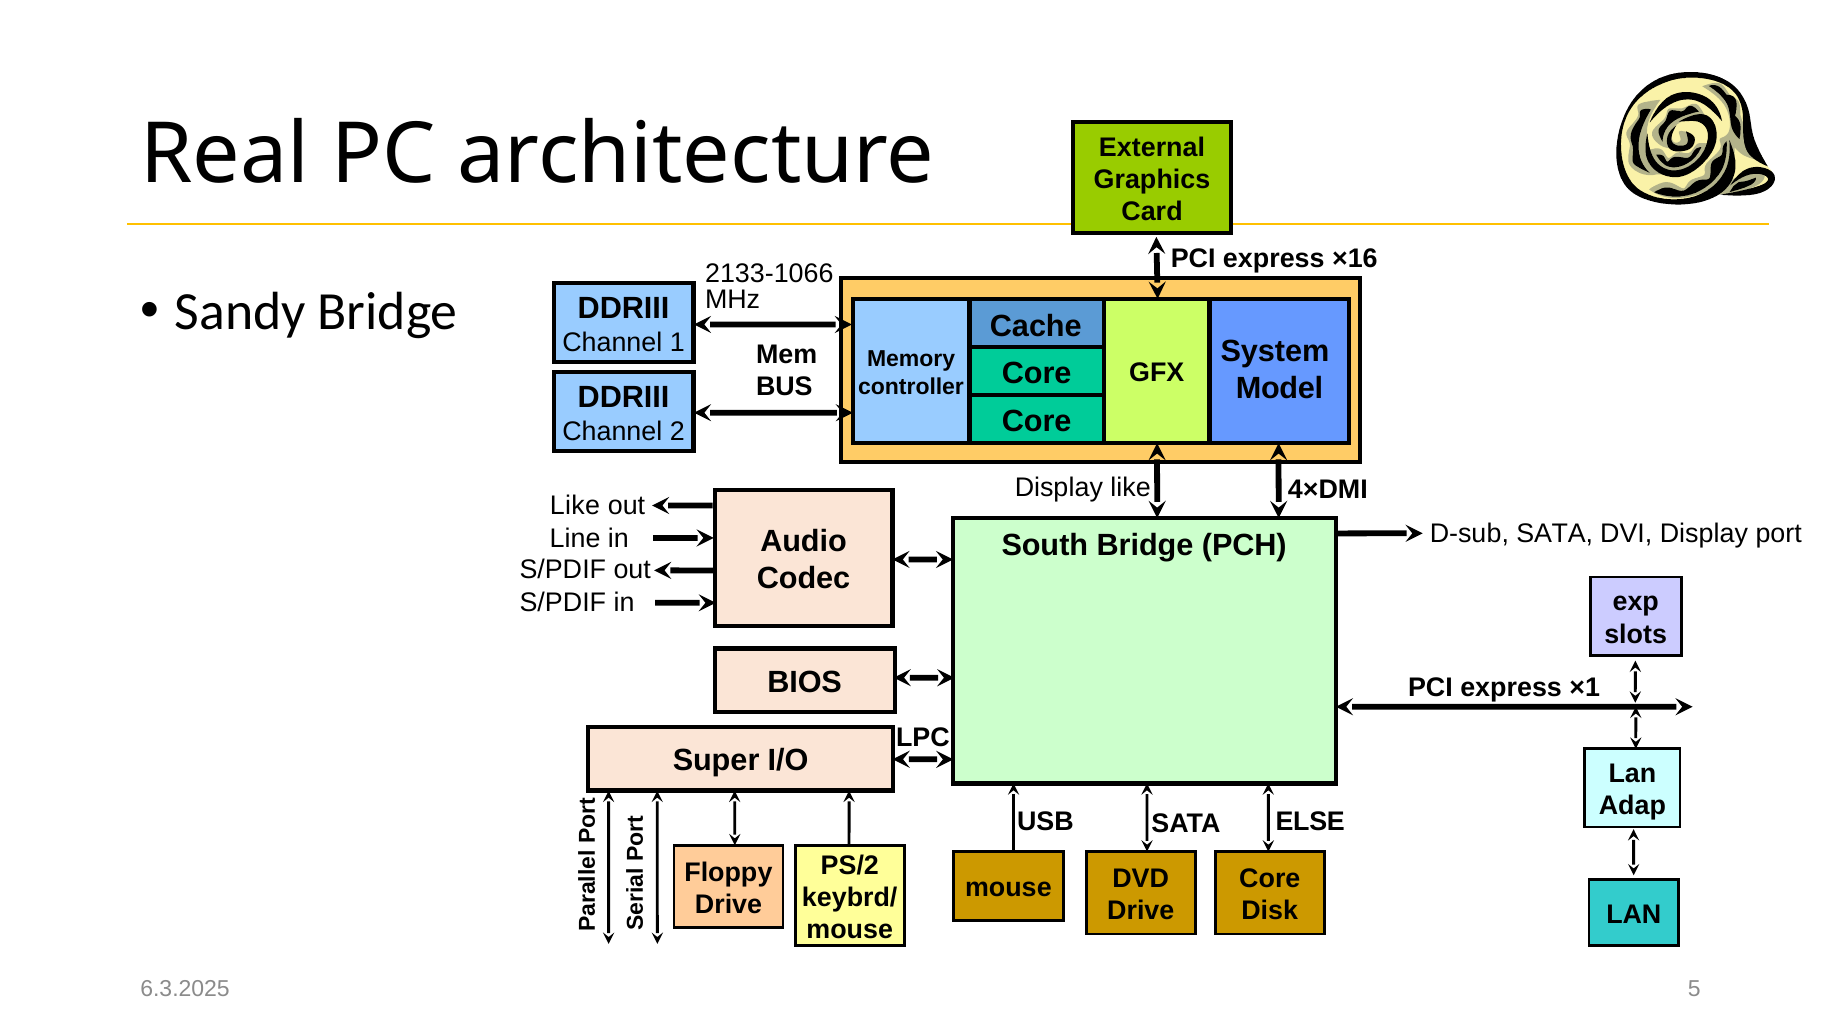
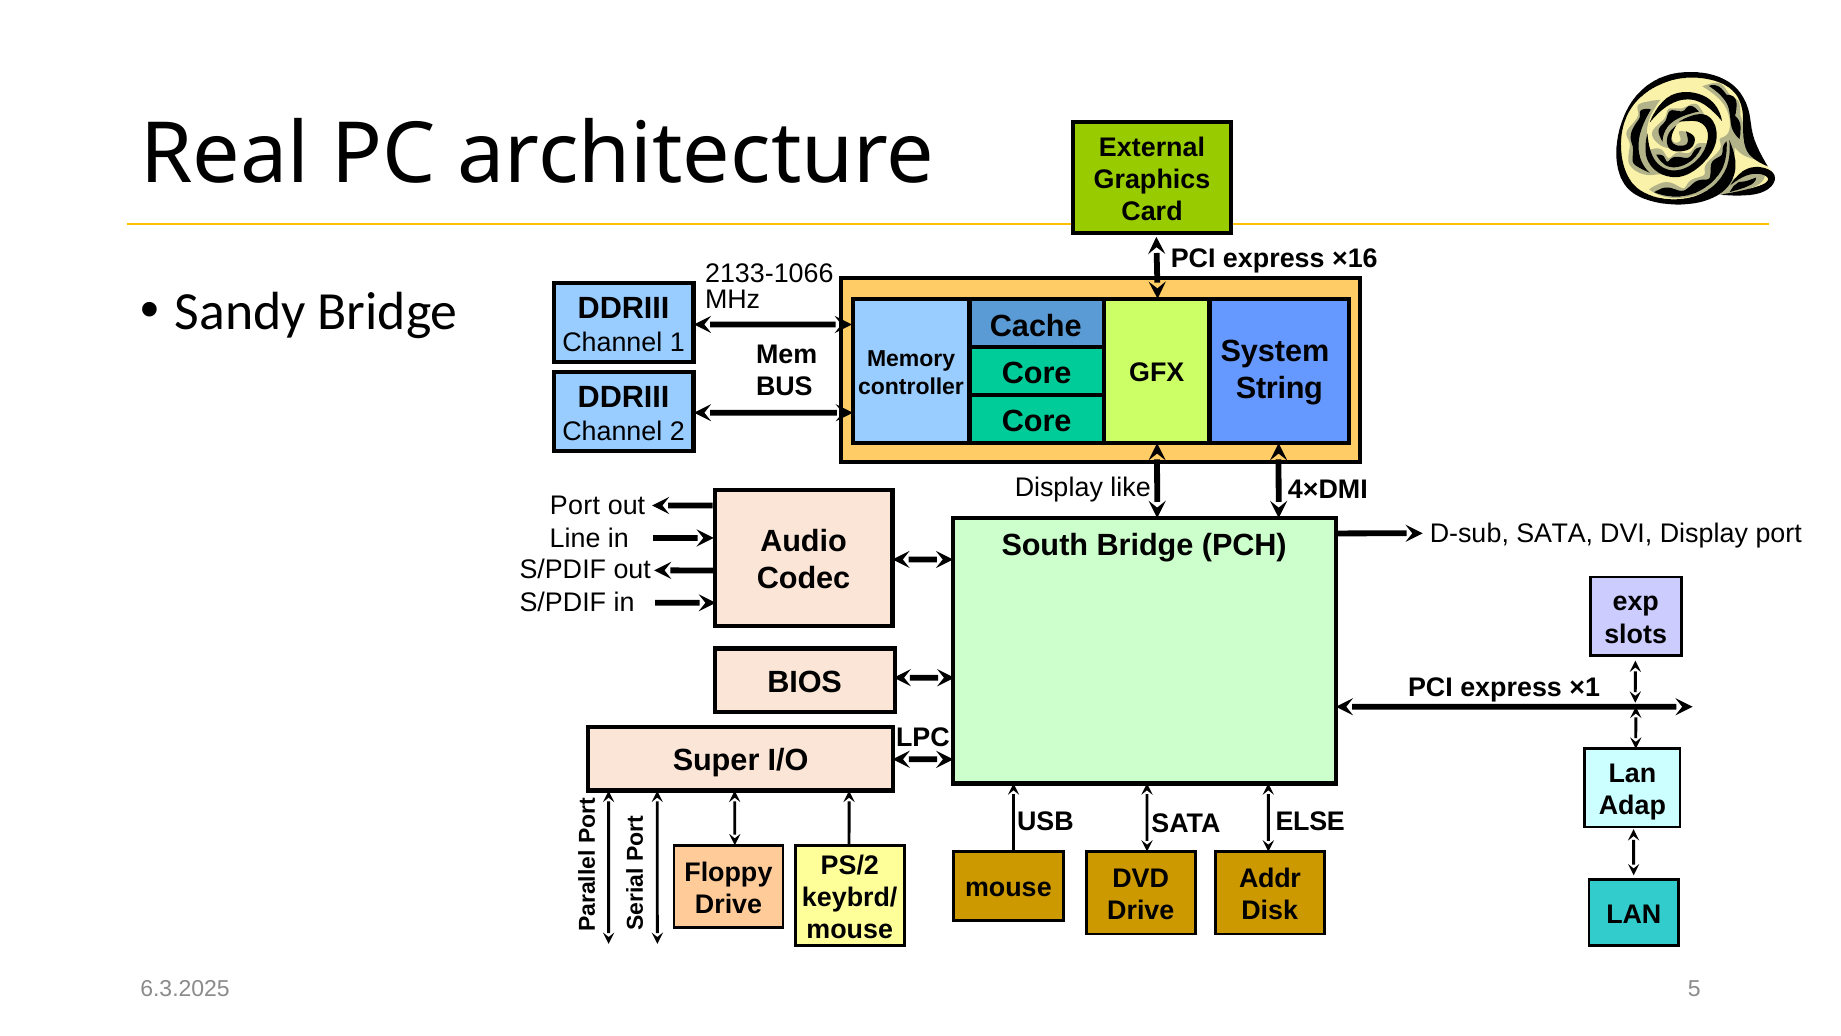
Model: Model -> String (1279, 388)
Like: Like -> Port (575, 505)
Core: Core -> Addr (1270, 878)
